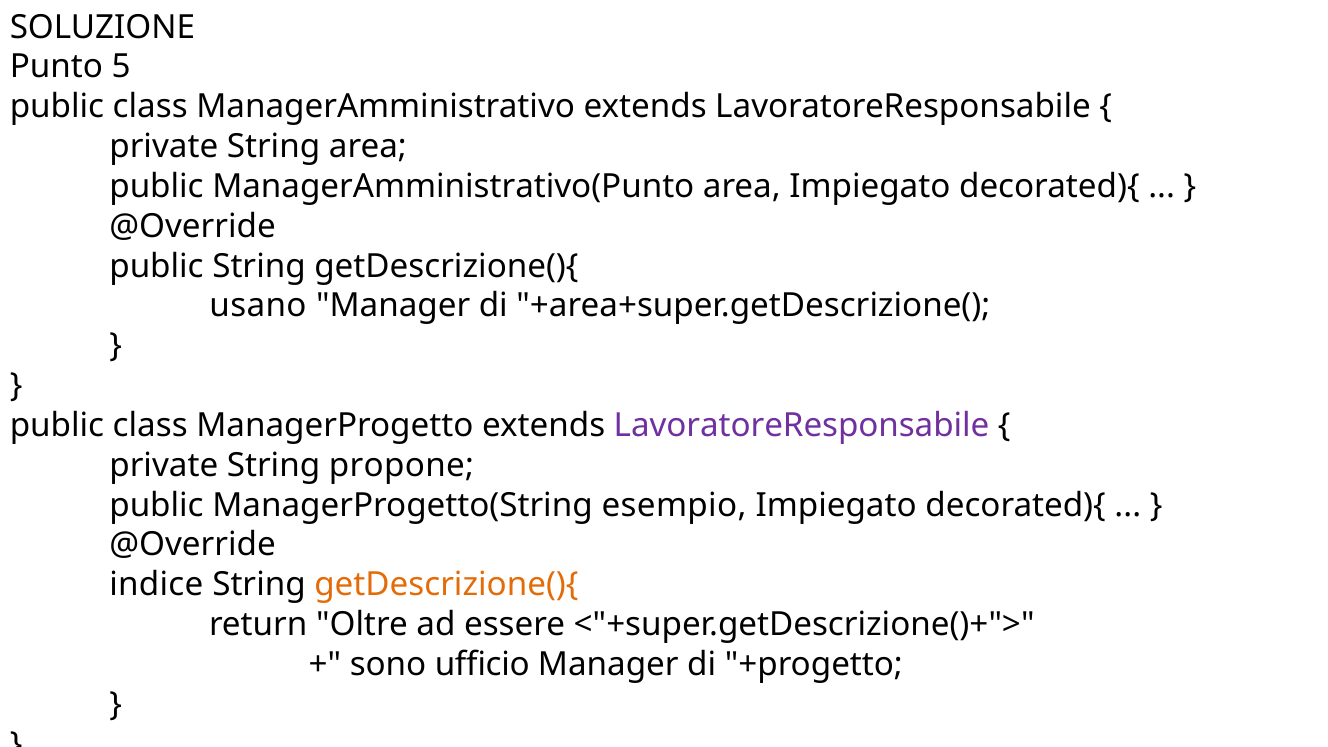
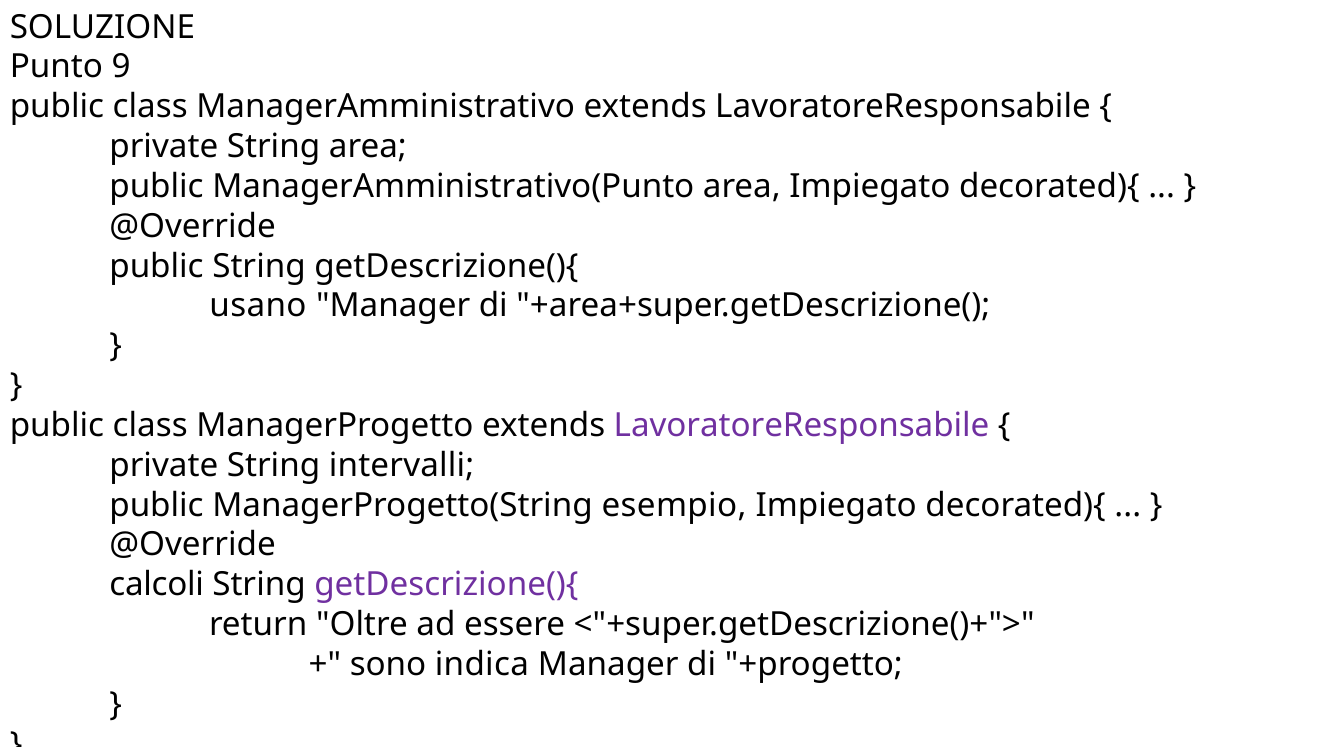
5: 5 -> 9 (121, 67)
propone: propone -> intervalli (402, 465)
indice: indice -> calcoli (157, 585)
getDescrizione(){ colour: orange -> purple (446, 585)
ufﬁcio: ufﬁcio -> indica (482, 665)
